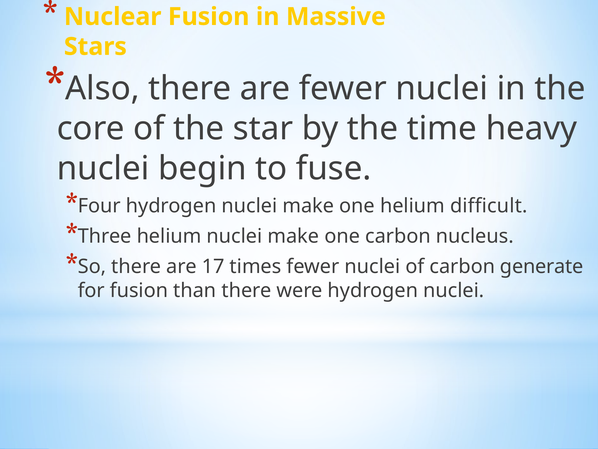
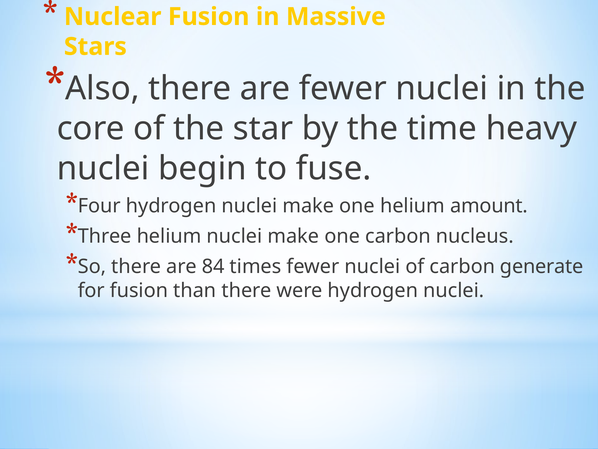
difficult: difficult -> amount (489, 206)
17: 17 -> 84 (213, 266)
